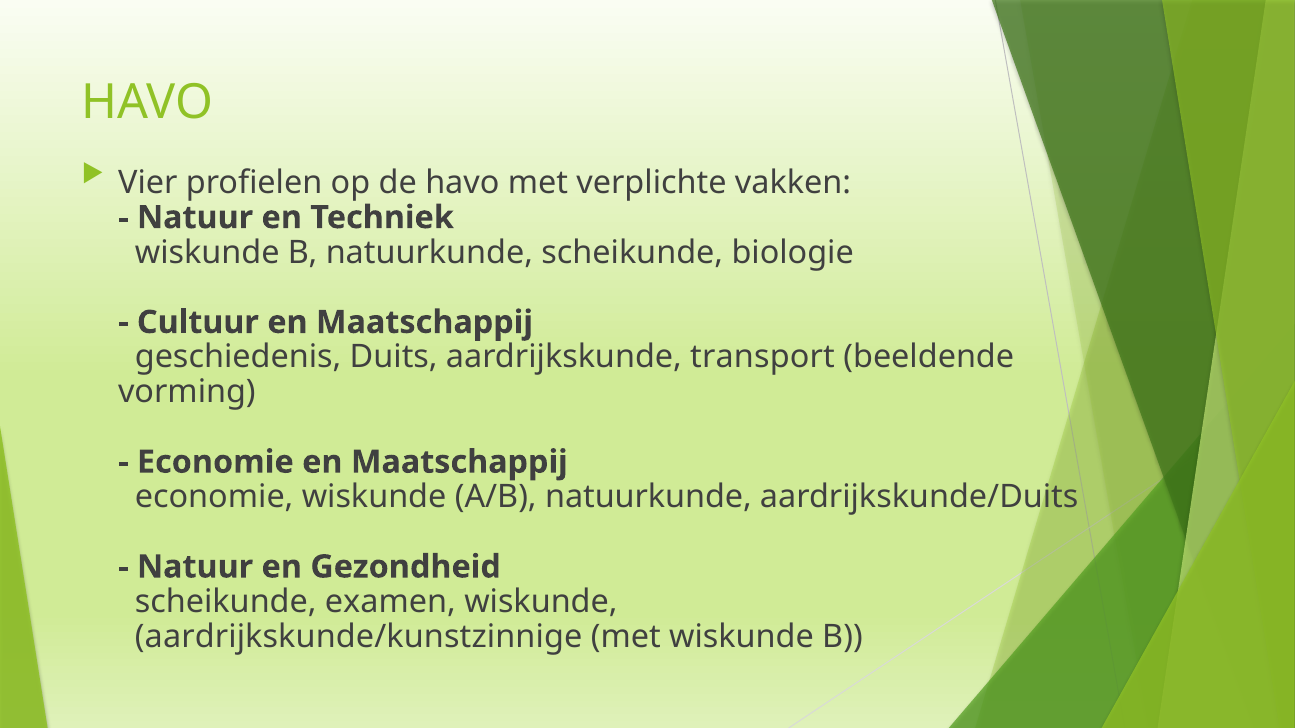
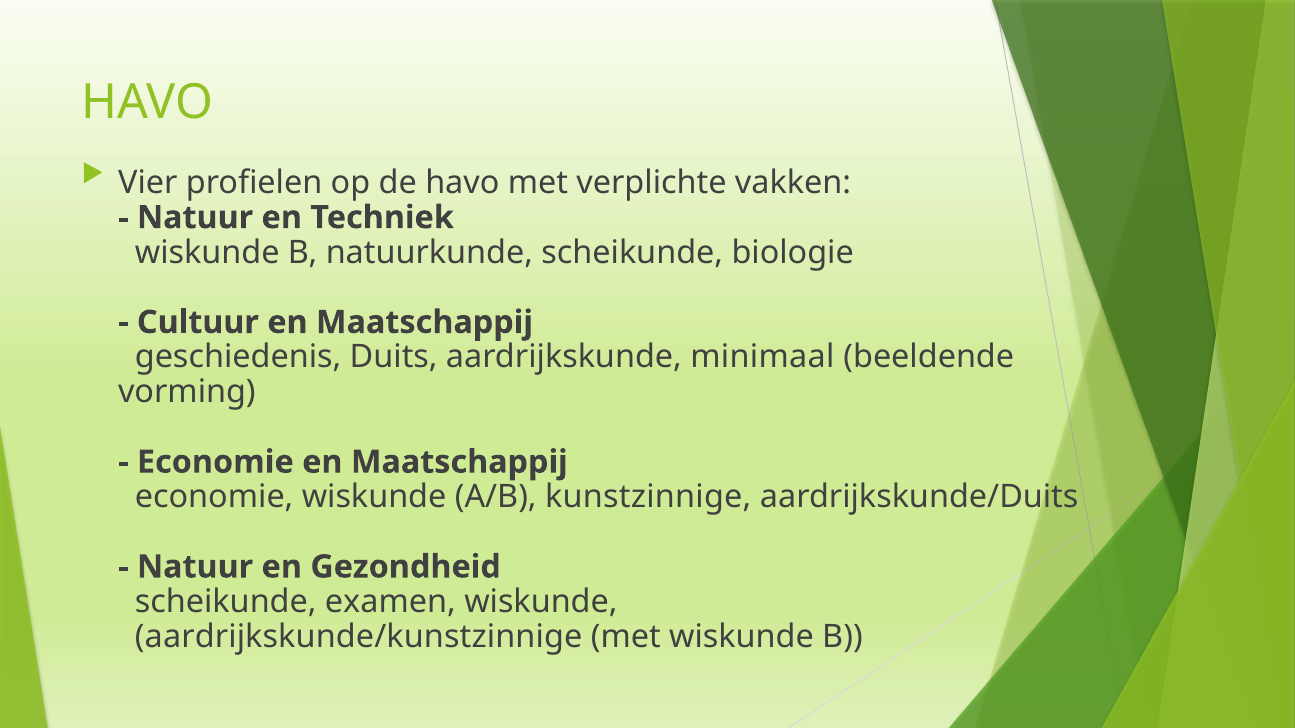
transport: transport -> minimaal (762, 357)
A/B natuurkunde: natuurkunde -> kunstzinnige (648, 497)
